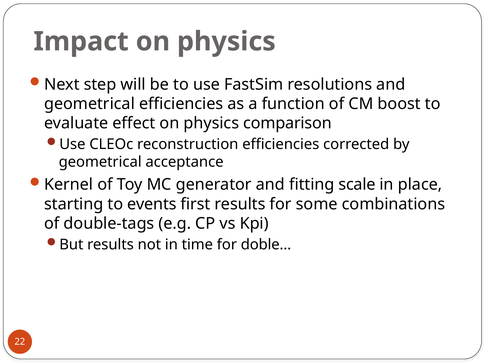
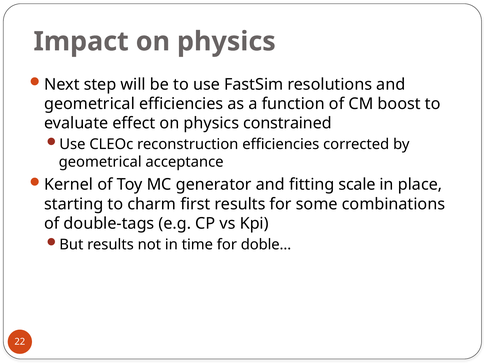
comparison: comparison -> constrained (287, 123)
events: events -> charm (152, 204)
